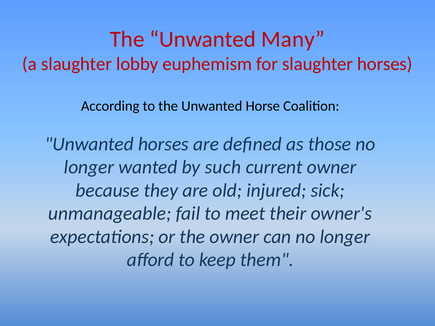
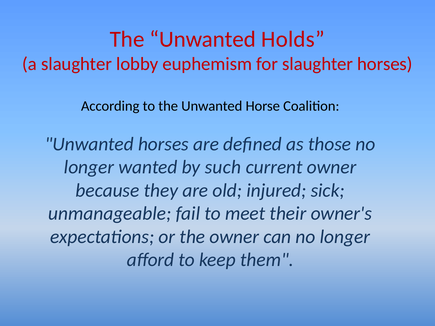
Many: Many -> Holds (293, 39)
